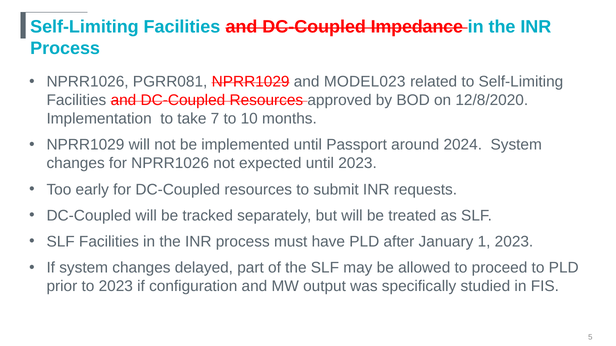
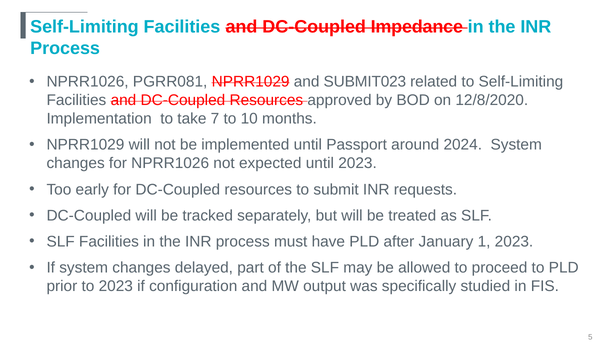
MODEL023: MODEL023 -> SUBMIT023 (365, 82)
